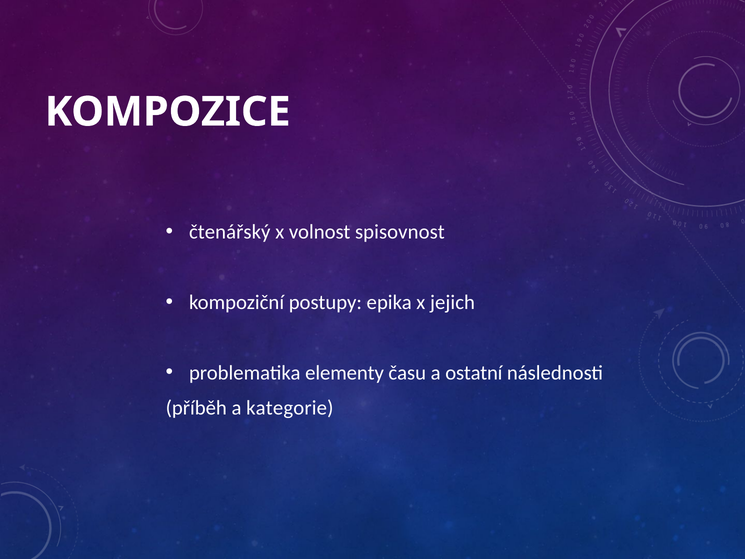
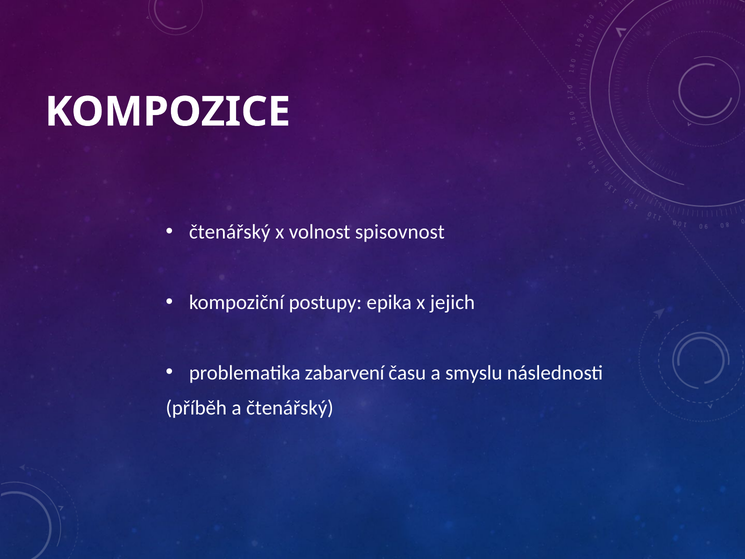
elementy: elementy -> zabarvení (345, 373)
ostatní: ostatní -> smyslu (474, 373)
a kategorie: kategorie -> čtenářský (290, 408)
